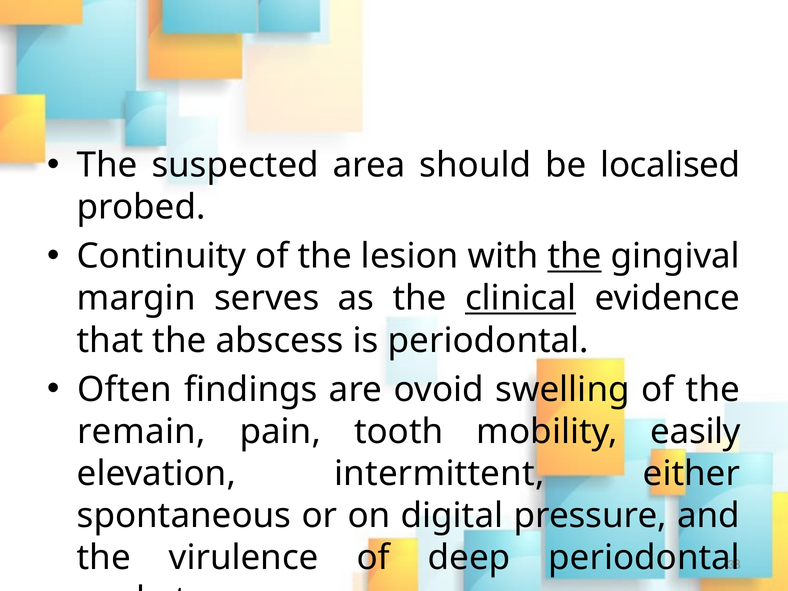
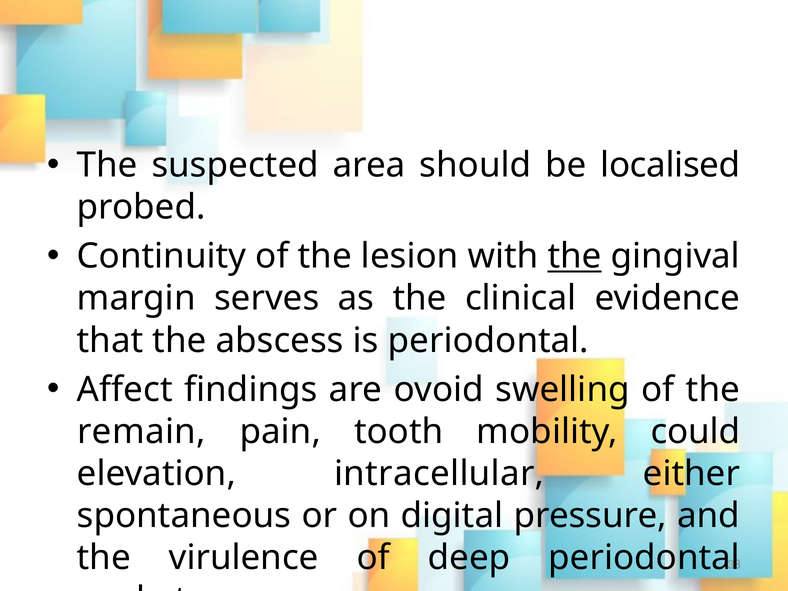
clinical underline: present -> none (521, 298)
Often: Often -> Affect (125, 390)
easily: easily -> could (695, 432)
intermittent: intermittent -> intracellular (439, 474)
